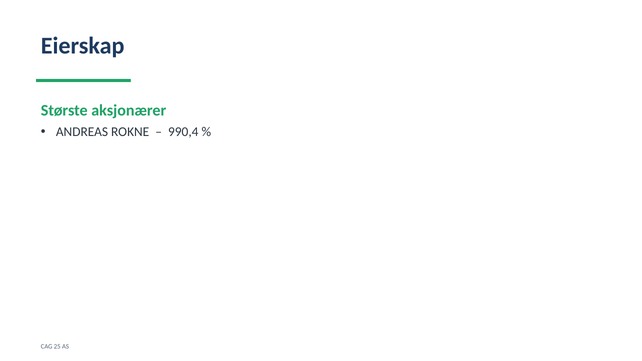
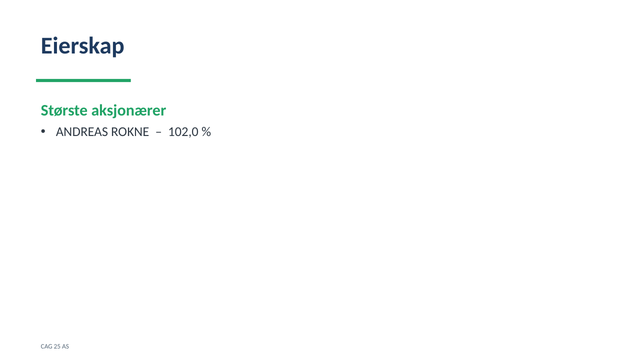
990,4: 990,4 -> 102,0 (183, 132)
